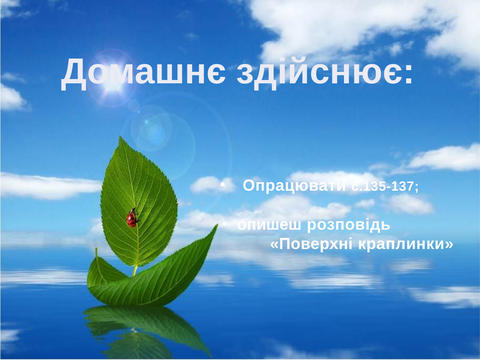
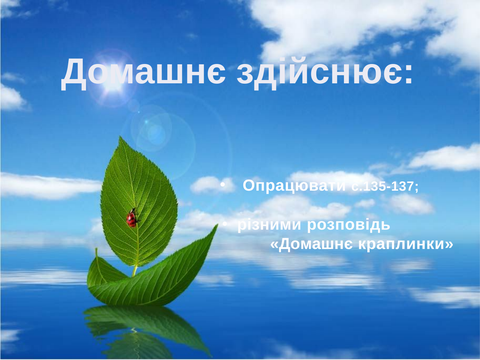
опишеш: опишеш -> різними (269, 225)
Поверхні: Поверхні -> Домашнє (311, 244)
